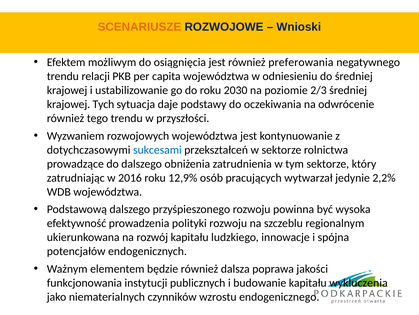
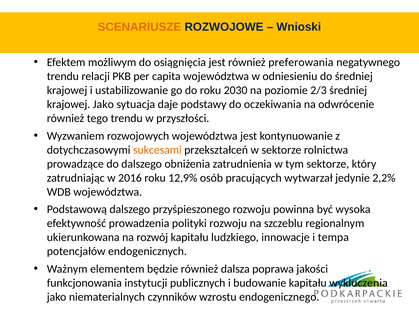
krajowej Tych: Tych -> Jako (103, 104)
sukcesami colour: blue -> orange (157, 150)
spójna: spójna -> tempa (333, 237)
